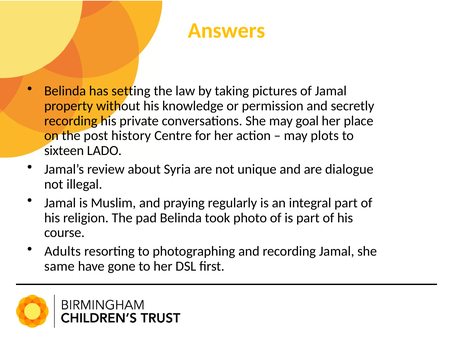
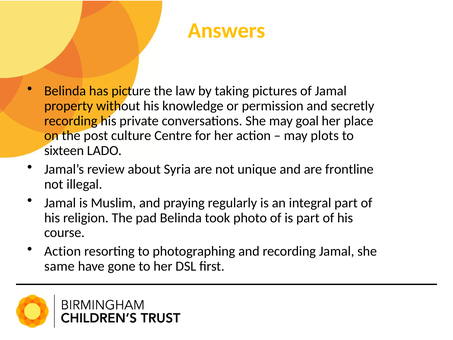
setting: setting -> picture (131, 91)
history: history -> culture (131, 136)
dialogue: dialogue -> frontline (349, 169)
Adults: Adults -> Action (63, 251)
